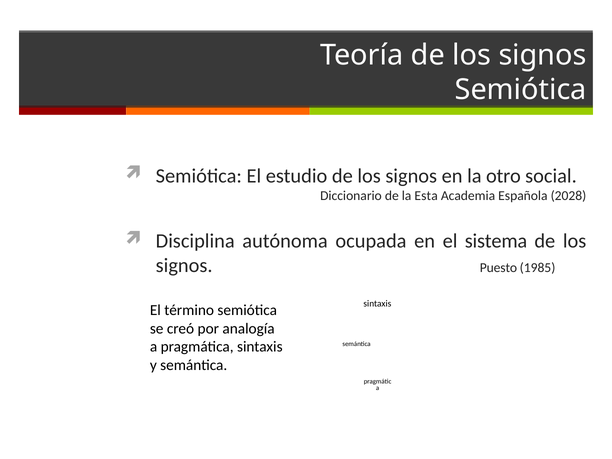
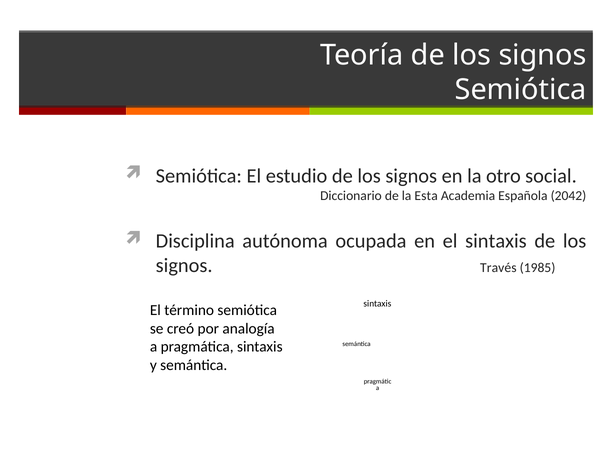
2028: 2028 -> 2042 (568, 196)
el sistema: sistema -> sintaxis (496, 241)
Puesto: Puesto -> Través (498, 268)
